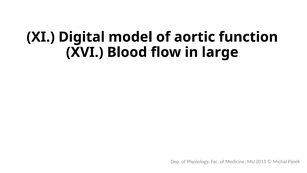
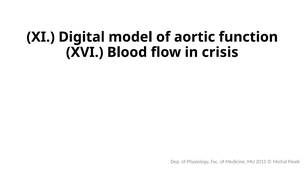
large: large -> crisis (220, 52)
